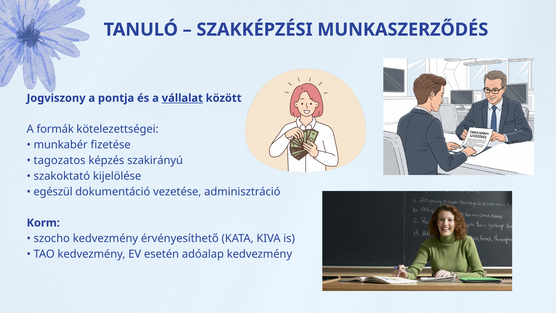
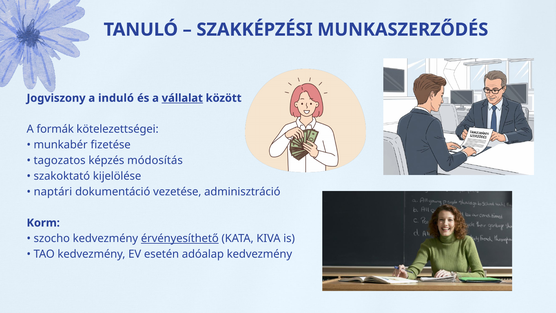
pontja: pontja -> induló (116, 98)
szakirányú: szakirányú -> módosítás (155, 160)
egészül: egészül -> naptári (53, 192)
érvényesíthető underline: none -> present (180, 238)
